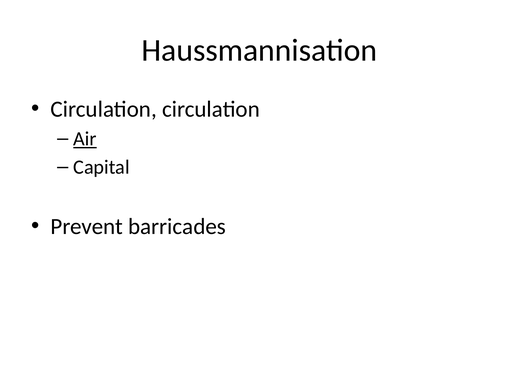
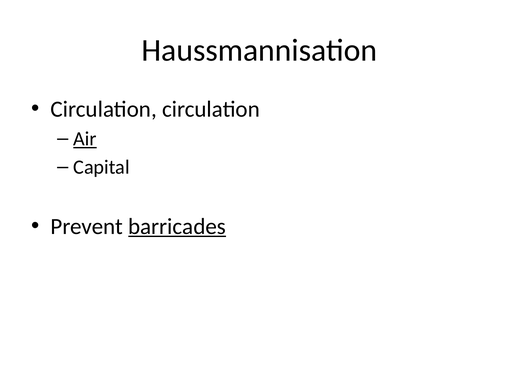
barricades underline: none -> present (177, 226)
